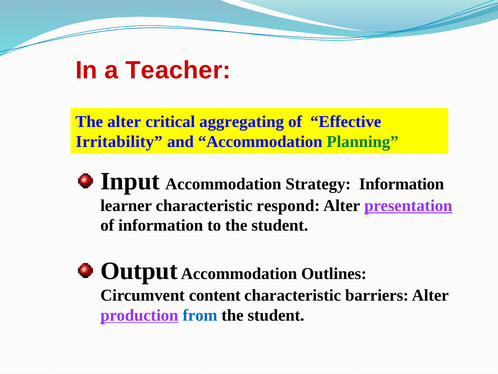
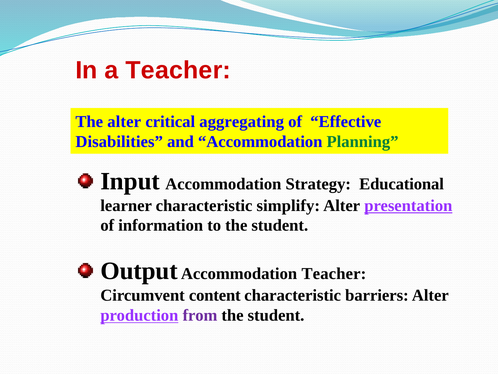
Irritability: Irritability -> Disabilities (119, 141)
Strategy Information: Information -> Educational (402, 184)
respond: respond -> simplify (288, 205)
Accommodation Outlines: Outlines -> Teacher (334, 273)
from colour: blue -> purple (200, 315)
